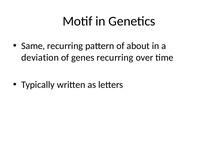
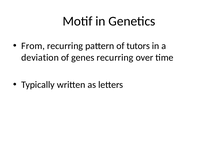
Same: Same -> From (33, 46)
about: about -> tutors (138, 46)
